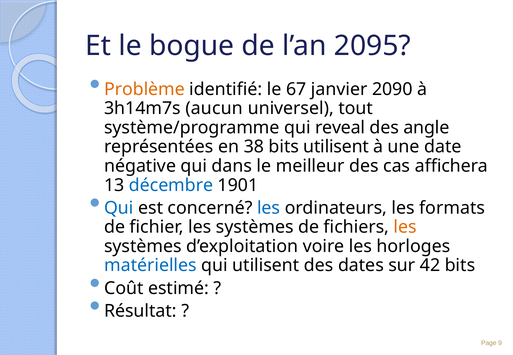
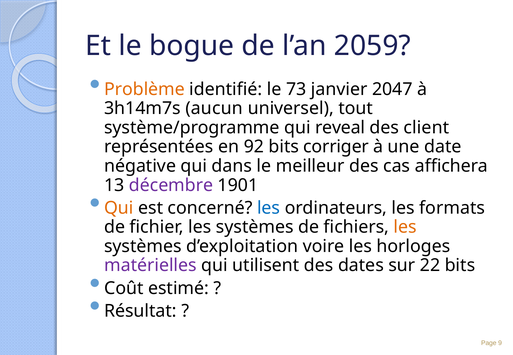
2095: 2095 -> 2059 (372, 46)
67: 67 -> 73 (296, 89)
2090: 2090 -> 2047 (392, 89)
angle: angle -> client (426, 128)
38: 38 -> 92 (254, 147)
bits utilisent: utilisent -> corriger (336, 147)
décembre colour: blue -> purple (171, 185)
Qui colour: blue -> orange (119, 208)
matérielles colour: blue -> purple (150, 266)
42: 42 -> 22 (430, 266)
